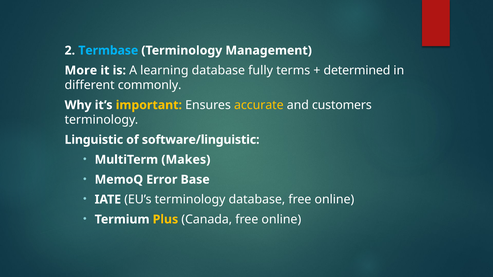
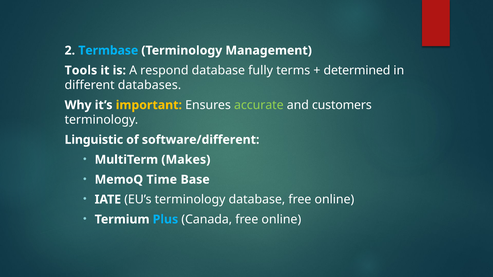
More: More -> Tools (81, 70)
learning: learning -> respond (164, 70)
commonly: commonly -> databases (149, 85)
accurate colour: yellow -> light green (259, 105)
software/linguistic: software/linguistic -> software/different (201, 140)
Error: Error -> Time (162, 180)
Plus colour: yellow -> light blue (165, 220)
